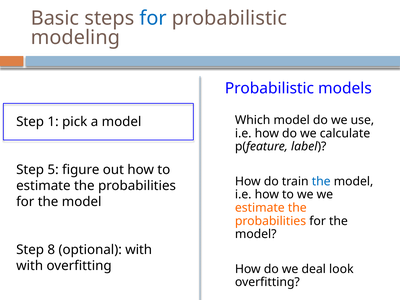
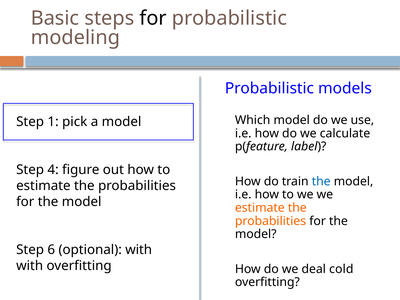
for colour: blue -> black (153, 18)
5: 5 -> 4 (53, 170)
8: 8 -> 6 (51, 250)
look: look -> cold (341, 269)
